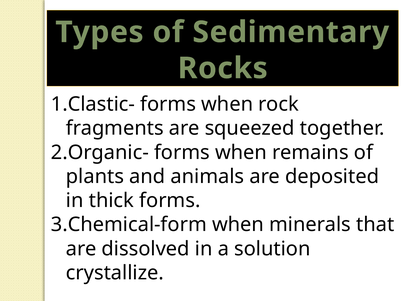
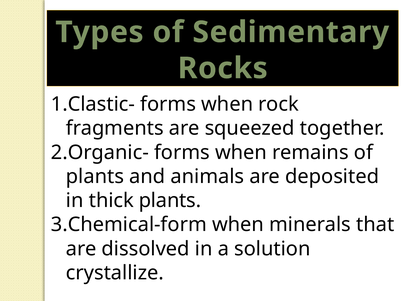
thick forms: forms -> plants (170, 201)
